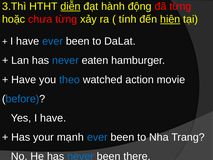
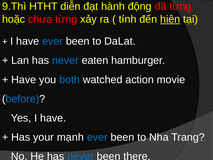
3.Thì: 3.Thì -> 9.Thì (14, 6)
diễn underline: present -> none (70, 6)
theo: theo -> both (70, 80)
